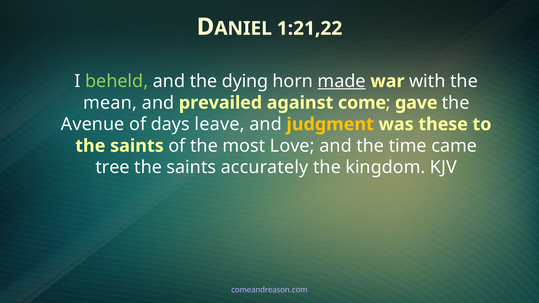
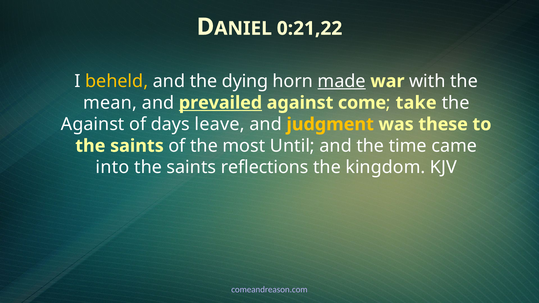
1:21,22: 1:21,22 -> 0:21,22 (310, 28)
beheld colour: light green -> yellow (117, 81)
prevailed underline: none -> present (220, 103)
gave: gave -> take (416, 103)
Avenue: Avenue -> Against (93, 124)
Love: Love -> Until (292, 146)
tree: tree -> into (112, 168)
accurately: accurately -> reflections (265, 168)
